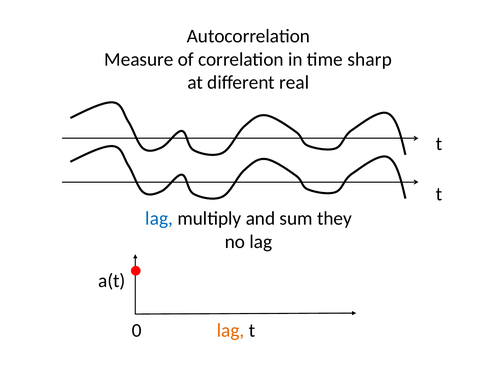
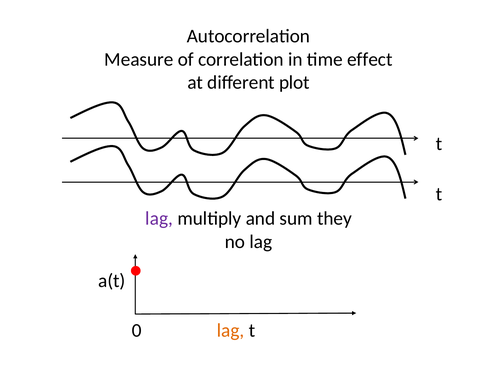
sharp: sharp -> effect (370, 59)
real: real -> plot (294, 82)
lag colour: blue -> purple (159, 218)
